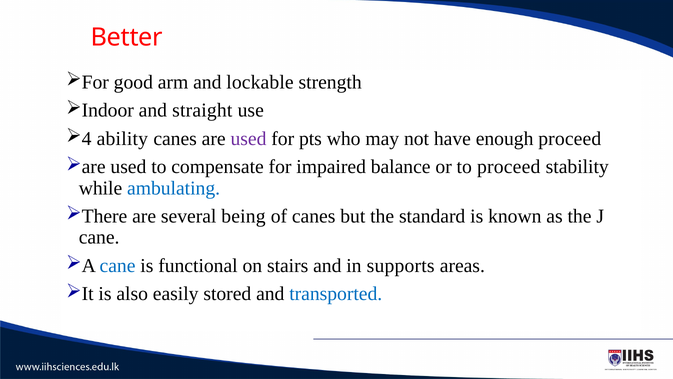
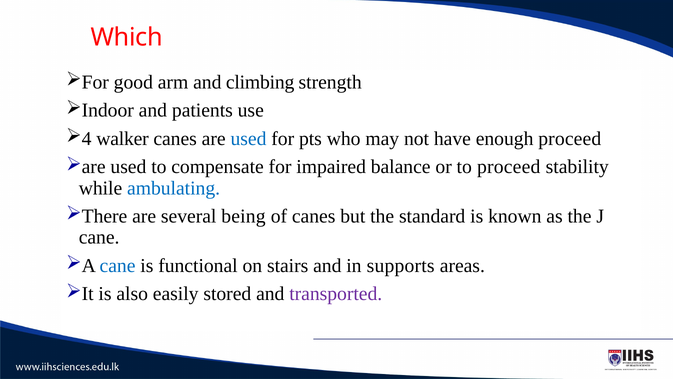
Better: Better -> Which (127, 37)
lockable: lockable -> climbing (260, 82)
straight: straight -> patients (202, 110)
ability: ability -> walker (123, 139)
used colour: purple -> blue (249, 139)
transported colour: blue -> purple (336, 294)
